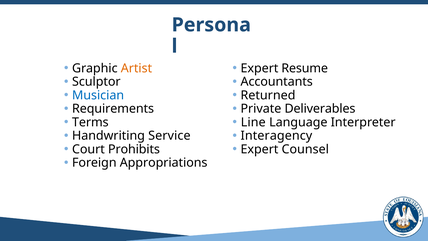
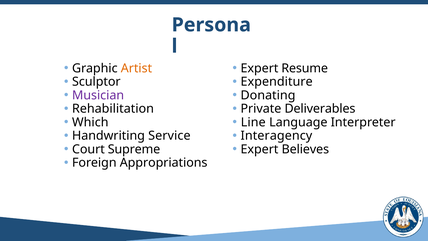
Accountants: Accountants -> Expenditure (277, 82)
Musician colour: blue -> purple (98, 95)
Returned: Returned -> Donating (268, 95)
Requirements: Requirements -> Rehabilitation (113, 109)
Terms: Terms -> Which (90, 122)
Prohibits: Prohibits -> Supreme (134, 149)
Counsel: Counsel -> Believes (305, 149)
